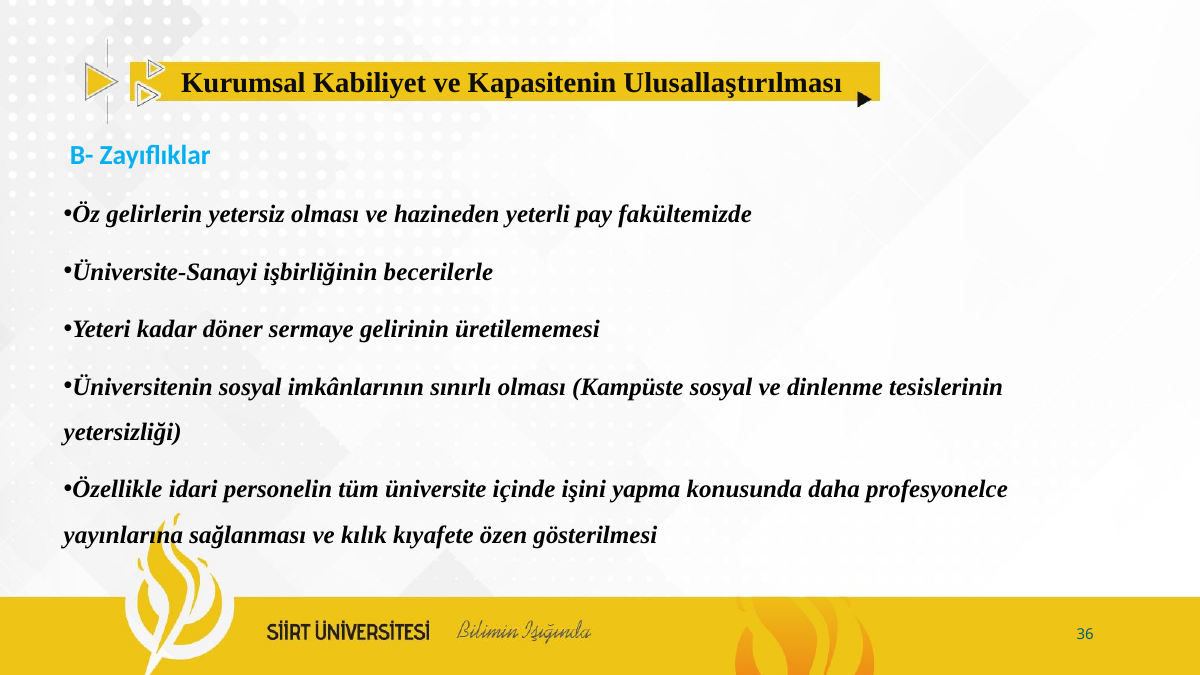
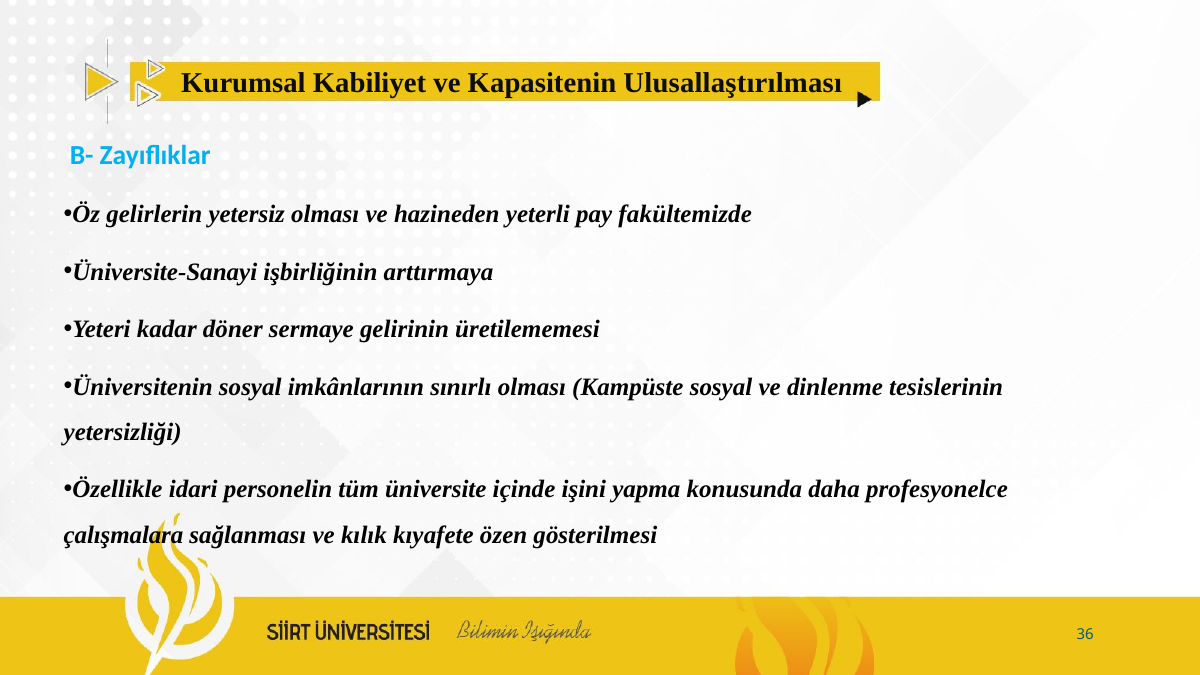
becerilerle: becerilerle -> arttırmaya (439, 272)
yayınlarına: yayınlarına -> çalışmalara (124, 535)
